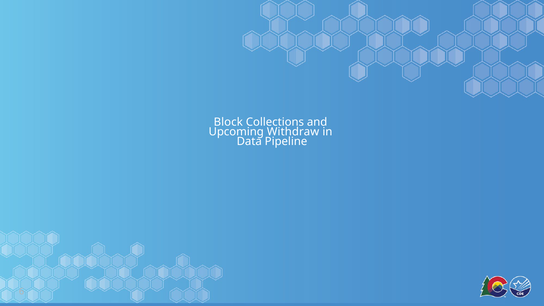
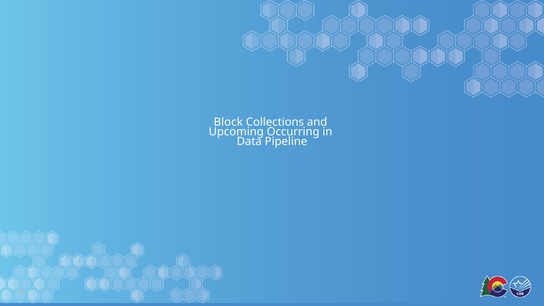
Withdraw: Withdraw -> Occurring (293, 132)
